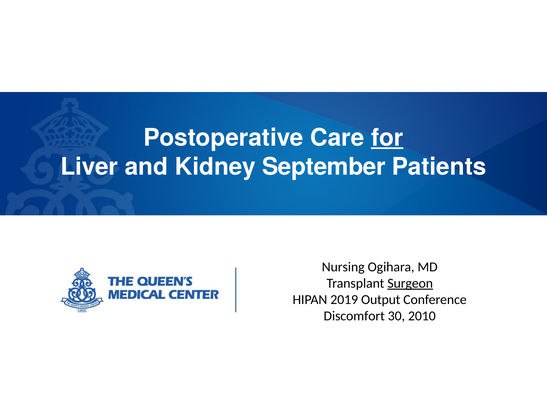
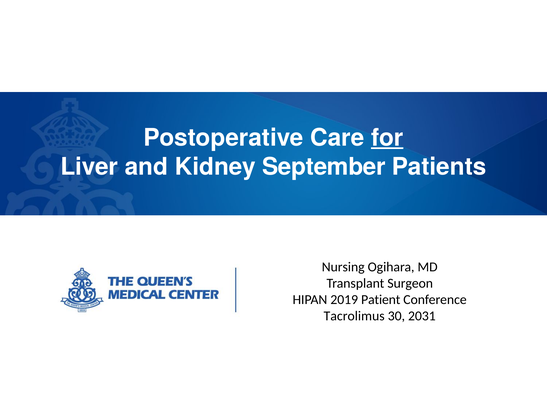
Surgeon underline: present -> none (410, 283)
Output: Output -> Patient (381, 300)
Discomfort: Discomfort -> Tacrolimus (354, 316)
2010: 2010 -> 2031 (422, 316)
